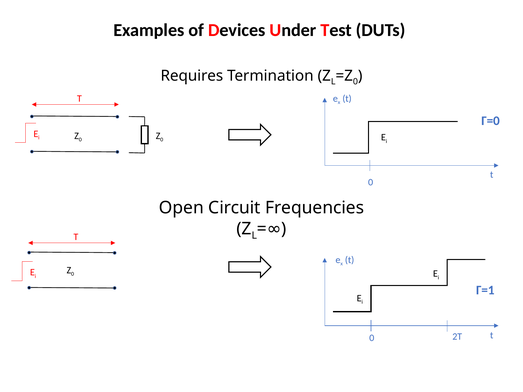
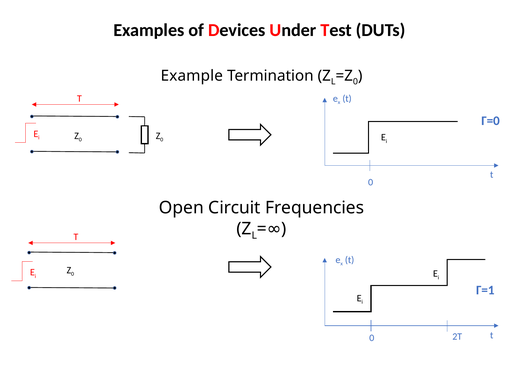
Requires: Requires -> Example (192, 76)
